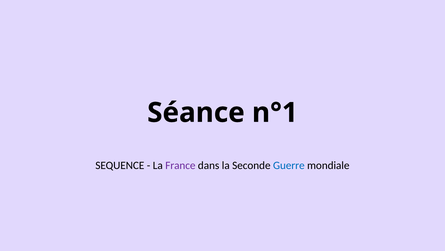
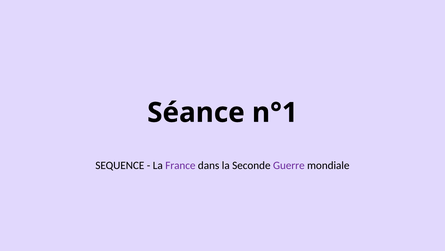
Guerre colour: blue -> purple (289, 165)
